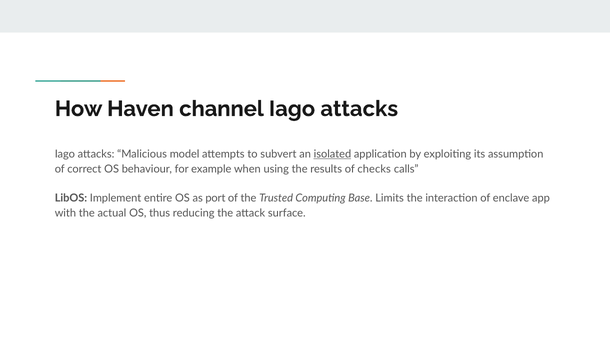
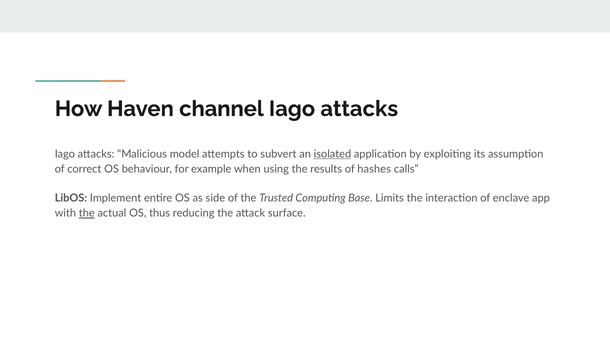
checks: checks -> hashes (374, 169)
port: port -> side (215, 198)
the underline: none -> present (87, 213)
